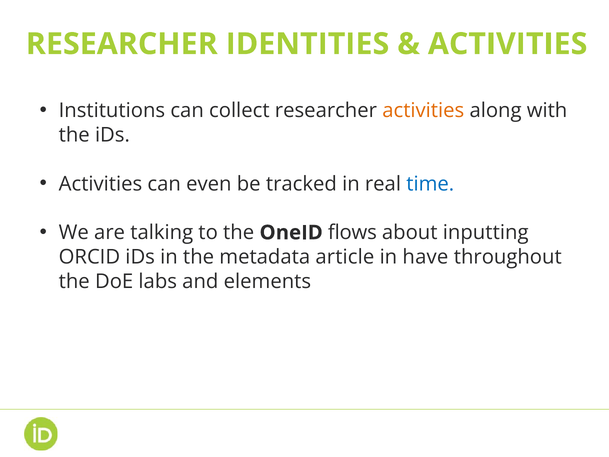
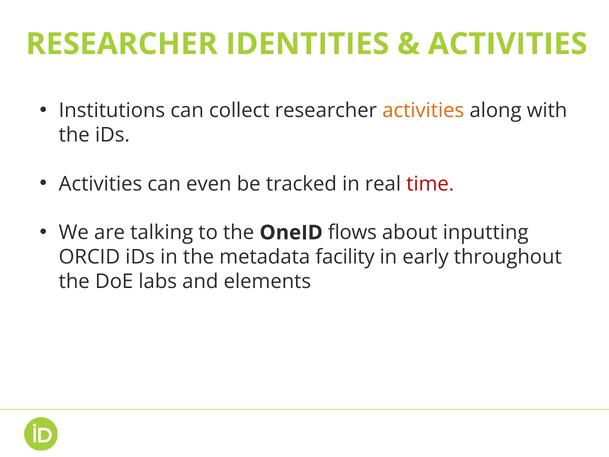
time colour: blue -> red (430, 184)
article: article -> facility (345, 257)
have: have -> early (426, 257)
